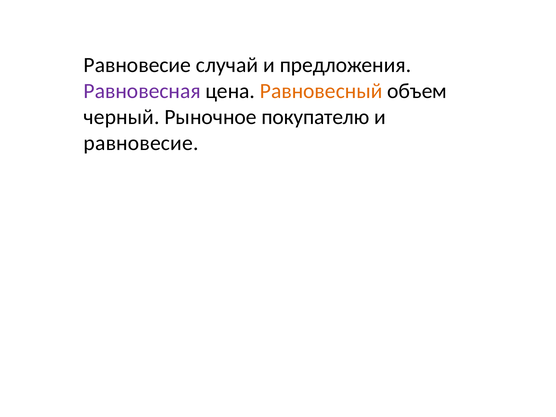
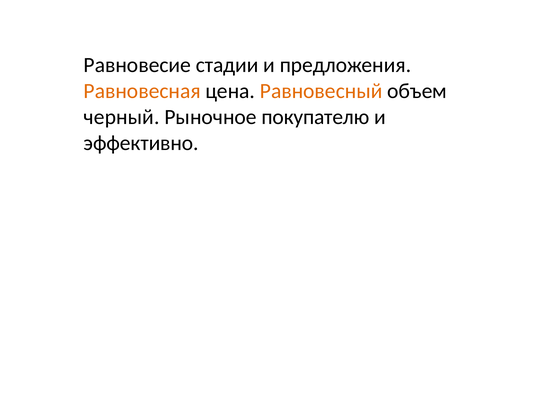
случай: случай -> стадии (227, 65)
Равновесная colour: purple -> orange (142, 91)
равновесие: равновесие -> эффективно (141, 143)
